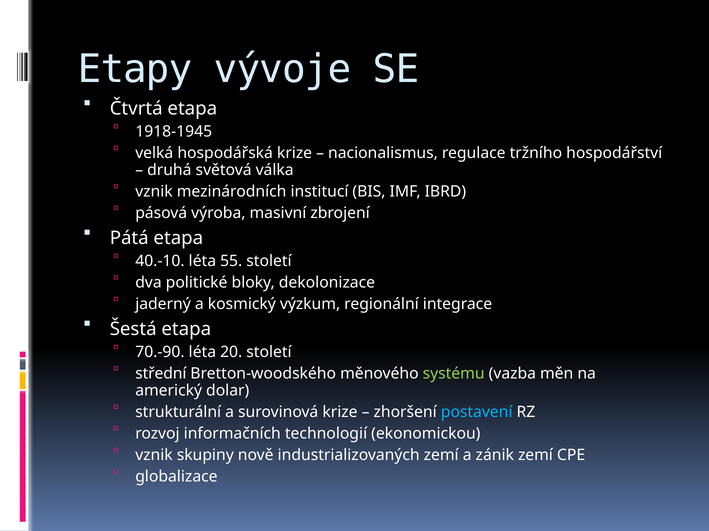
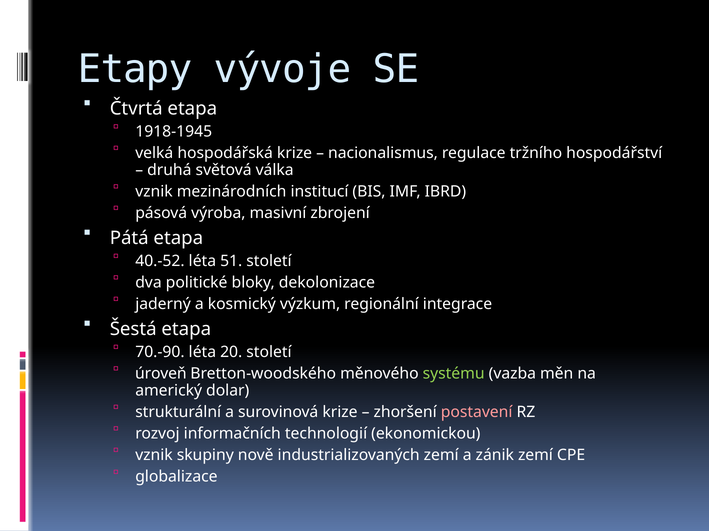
40.-10: 40.-10 -> 40.-52 (160, 261)
55: 55 -> 51 (231, 261)
střední: střední -> úroveň (161, 374)
postavení colour: light blue -> pink (477, 413)
